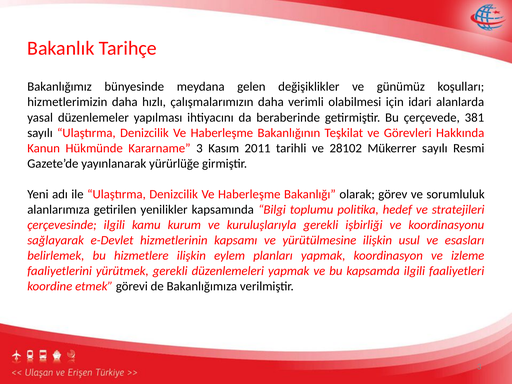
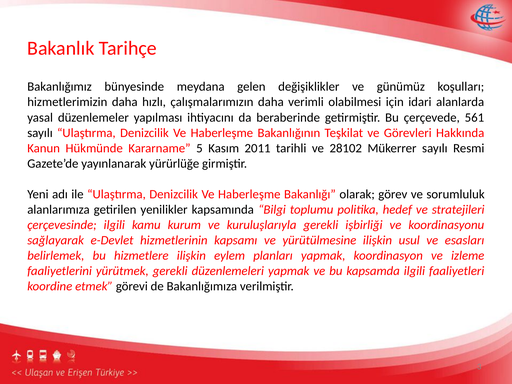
381: 381 -> 561 (474, 117)
Kararname 3: 3 -> 5 (199, 148)
